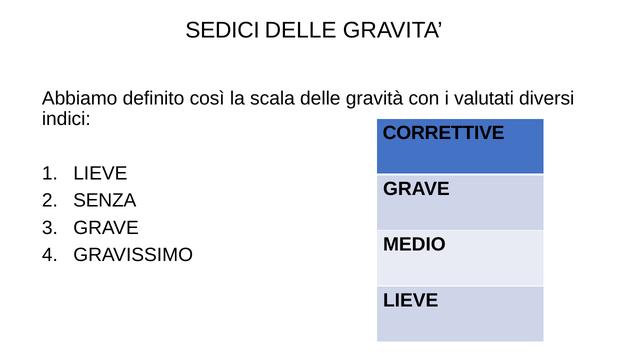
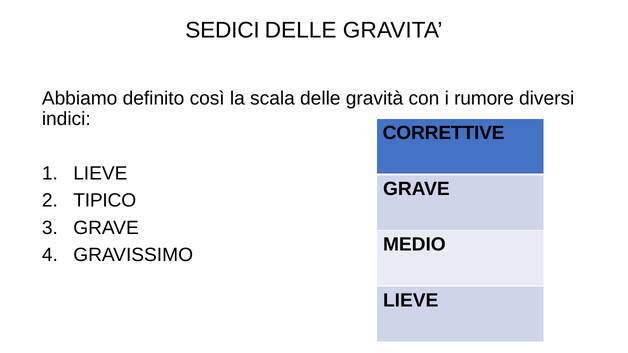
valutati: valutati -> rumore (484, 98)
SENZA: SENZA -> TIPICO (105, 201)
